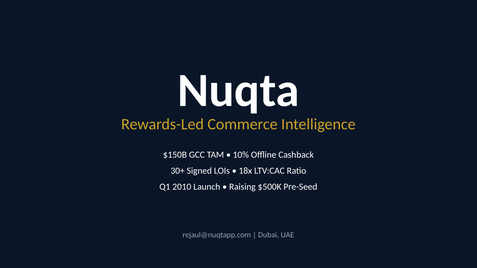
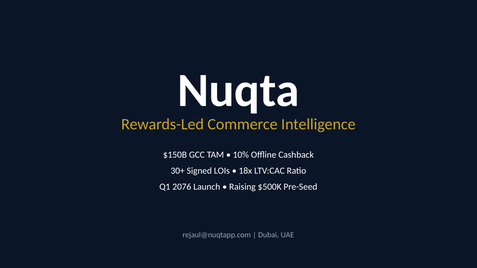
2010: 2010 -> 2076 (182, 187)
